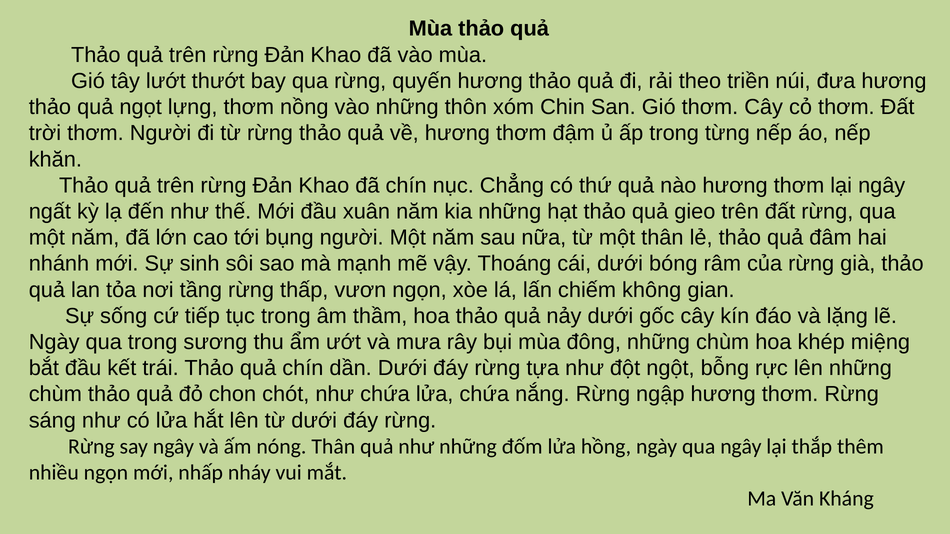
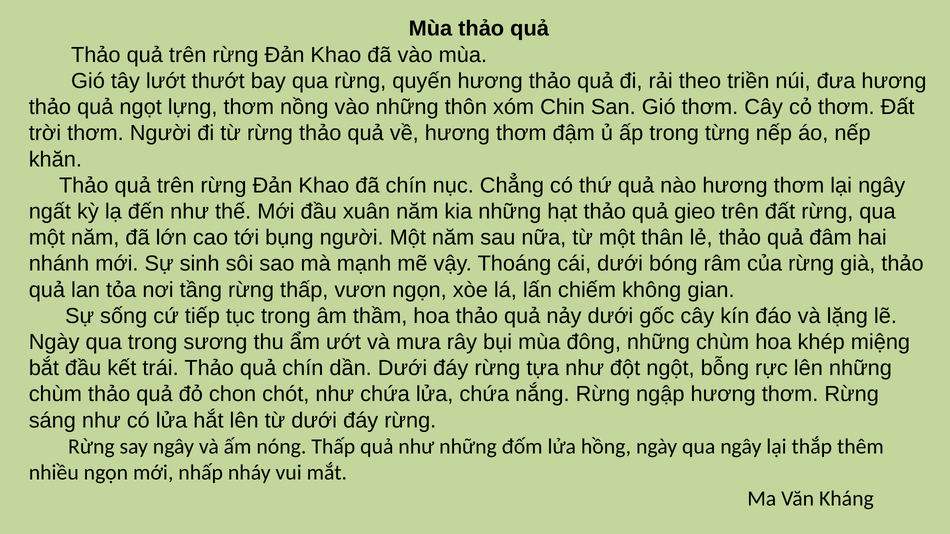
nóng Thân: Thân -> Thấp (333, 447)
